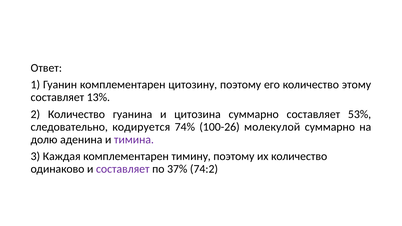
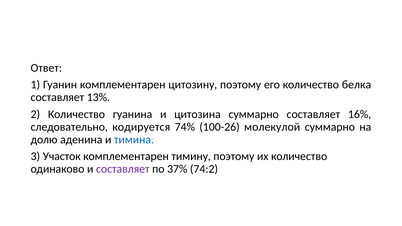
этому: этому -> белка (356, 85)
53%: 53% -> 16% (360, 114)
тимина colour: purple -> blue (134, 140)
Каждая: Каждая -> Участок (62, 157)
